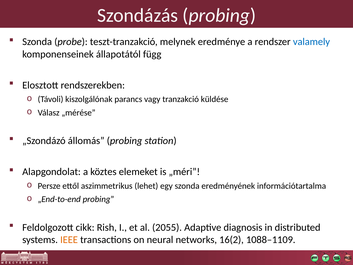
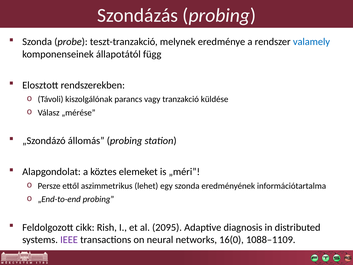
2055: 2055 -> 2095 (167, 227)
IEEE colour: orange -> purple (69, 239)
16(2: 16(2 -> 16(0 (232, 239)
